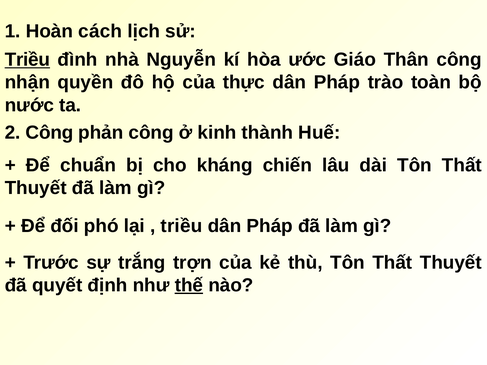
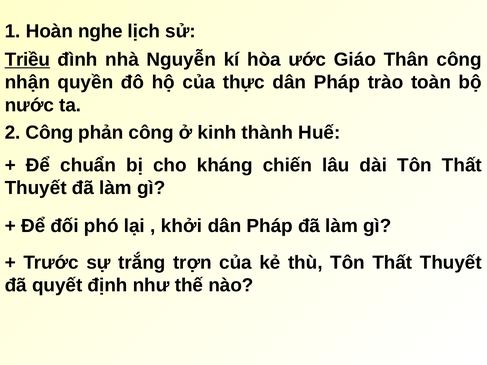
cách: cách -> nghe (100, 31)
triều: triều -> khởi (181, 226)
thế underline: present -> none (189, 285)
